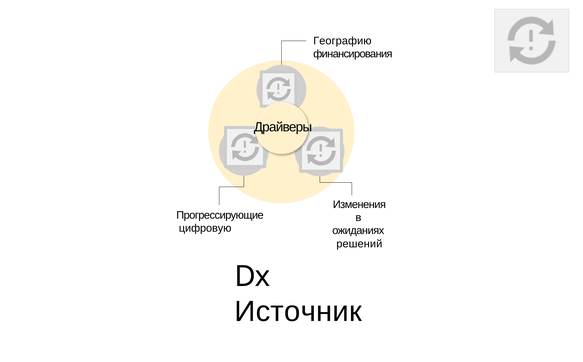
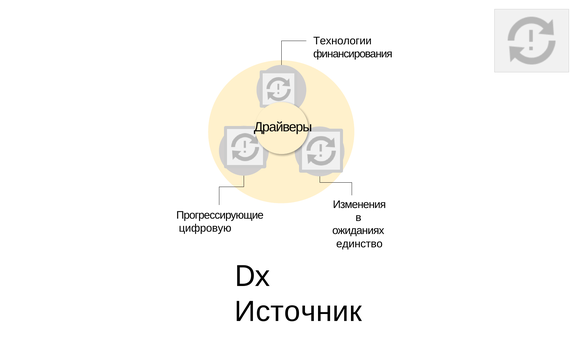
Географию: Географию -> Технологии (342, 41)
решений: решений -> единство (359, 244)
